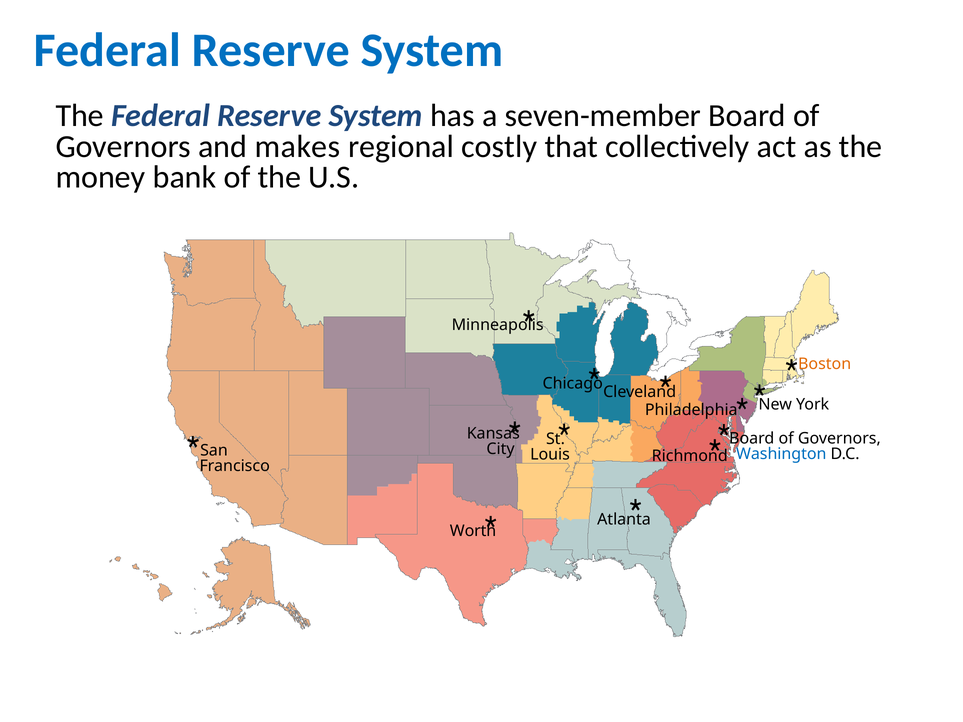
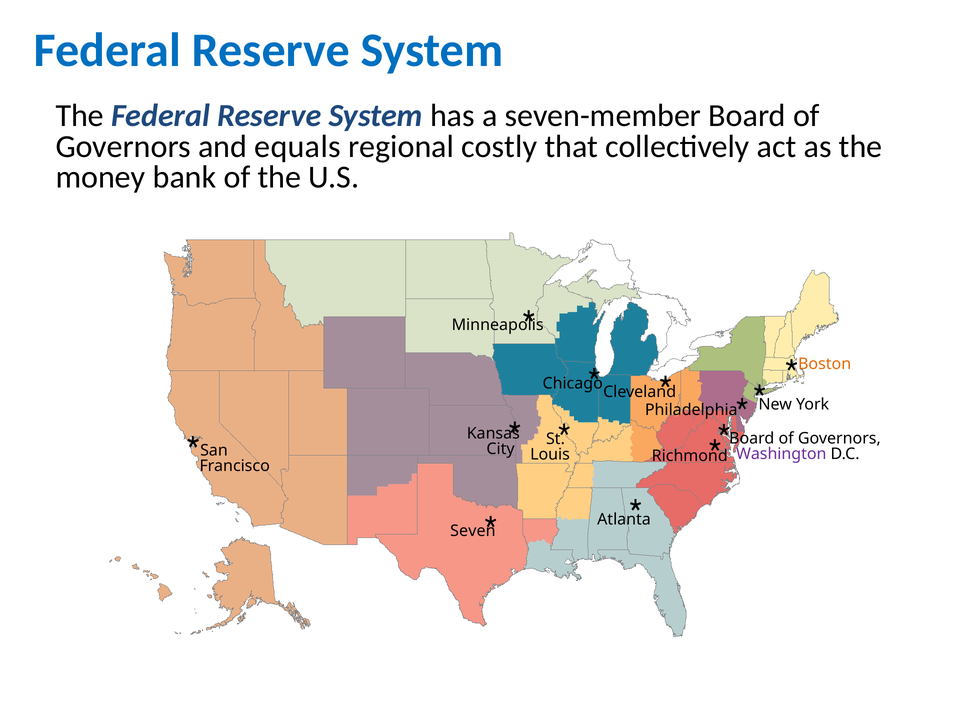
makes: makes -> equals (298, 147)
Washington colour: blue -> purple (781, 454)
Worth: Worth -> Seven (473, 531)
